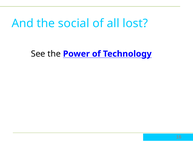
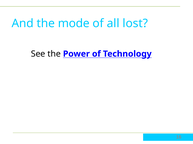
social: social -> mode (74, 23)
